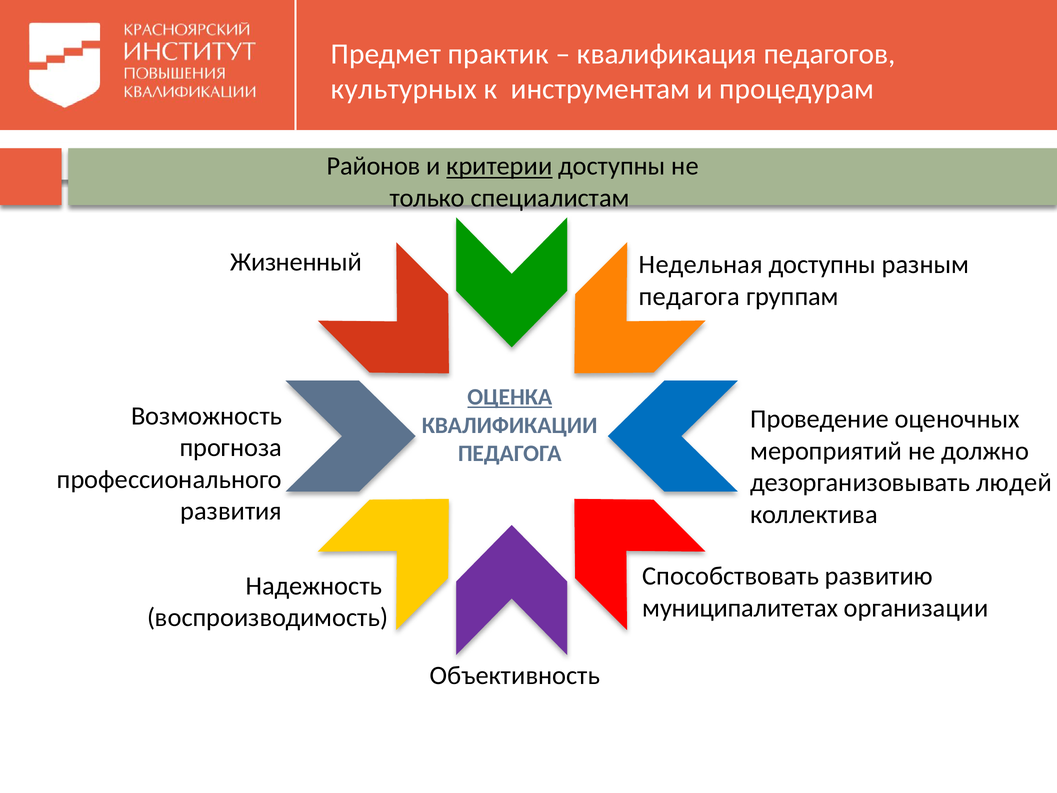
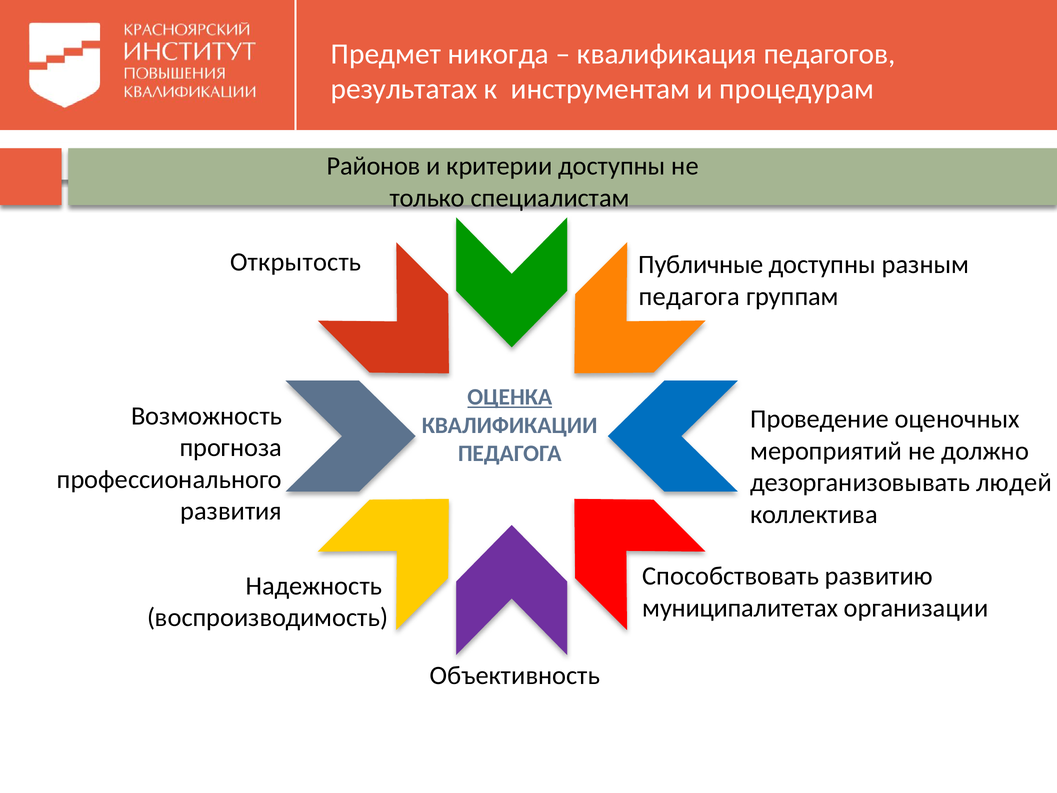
практик: практик -> никогда (498, 54)
культурных: культурных -> результатах (404, 89)
критерии underline: present -> none (499, 166)
Жизненный: Жизненный -> Открытость (296, 262)
Недельная: Недельная -> Публичные (701, 265)
